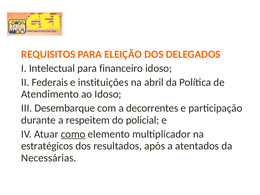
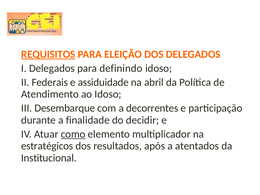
REQUISITOS underline: none -> present (48, 54)
I Intelectual: Intelectual -> Delegados (52, 68)
financeiro: financeiro -> definindo (121, 68)
instituições: instituições -> assiduidade (103, 82)
respeitem: respeitem -> finalidade (88, 120)
policial: policial -> decidir (143, 120)
Necessárias: Necessárias -> Institucional (49, 158)
